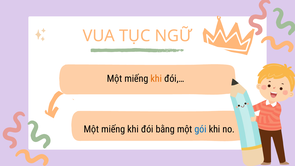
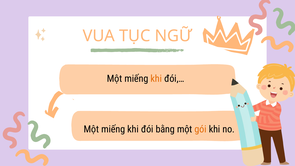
gói colour: blue -> orange (201, 129)
